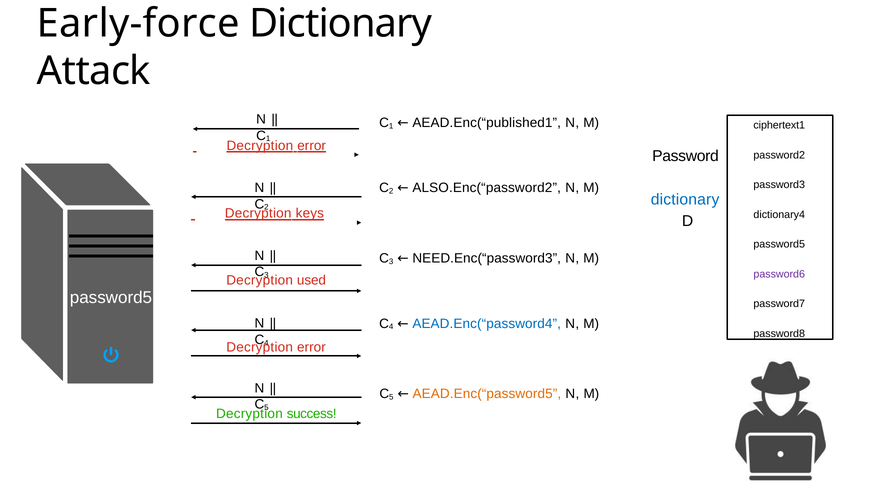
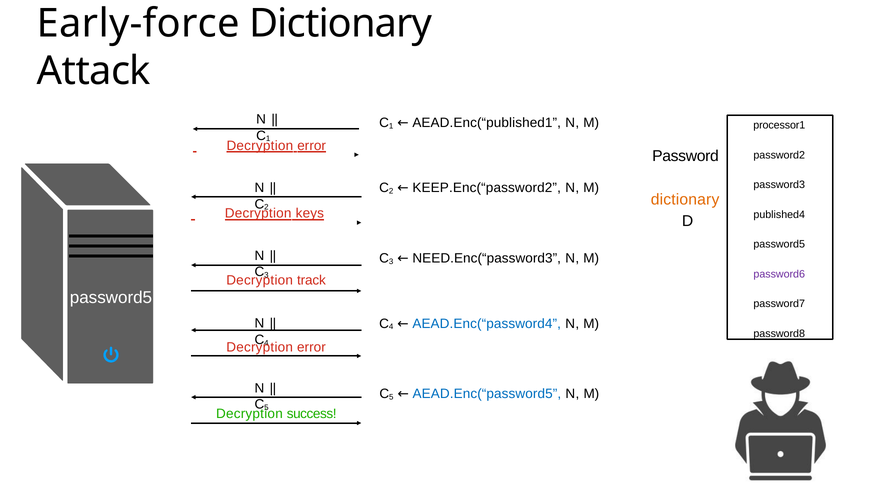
ciphertext1: ciphertext1 -> processor1 (779, 125)
ALSO.Enc(“password2: ALSO.Enc(“password2 -> KEEP.Enc(“password2 (487, 188)
dictionary colour: blue -> orange (685, 200)
dictionary4: dictionary4 -> published4 (779, 215)
used: used -> track (311, 280)
AEAD.Enc(“password5 colour: orange -> blue (487, 394)
